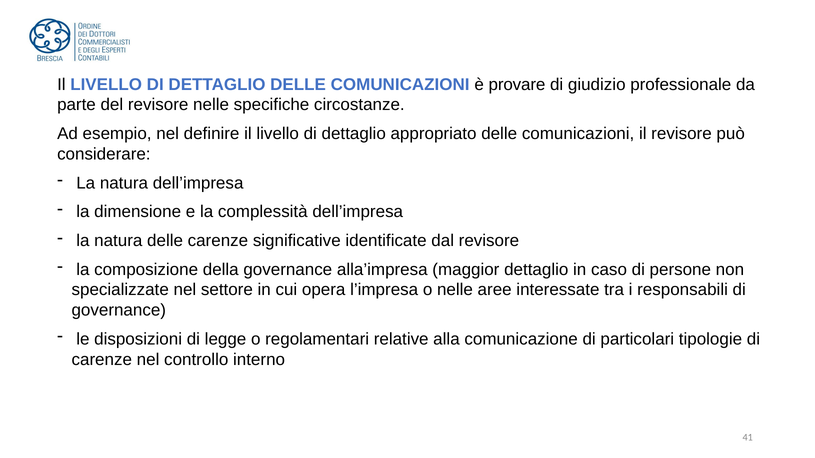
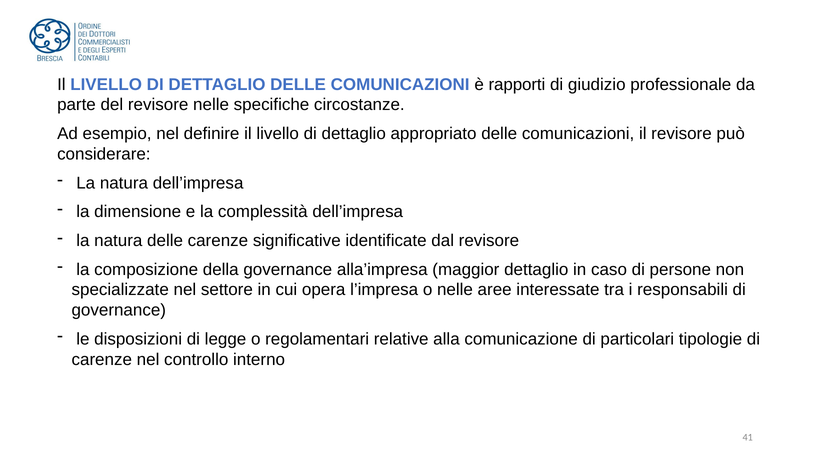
provare: provare -> rapporti (517, 85)
